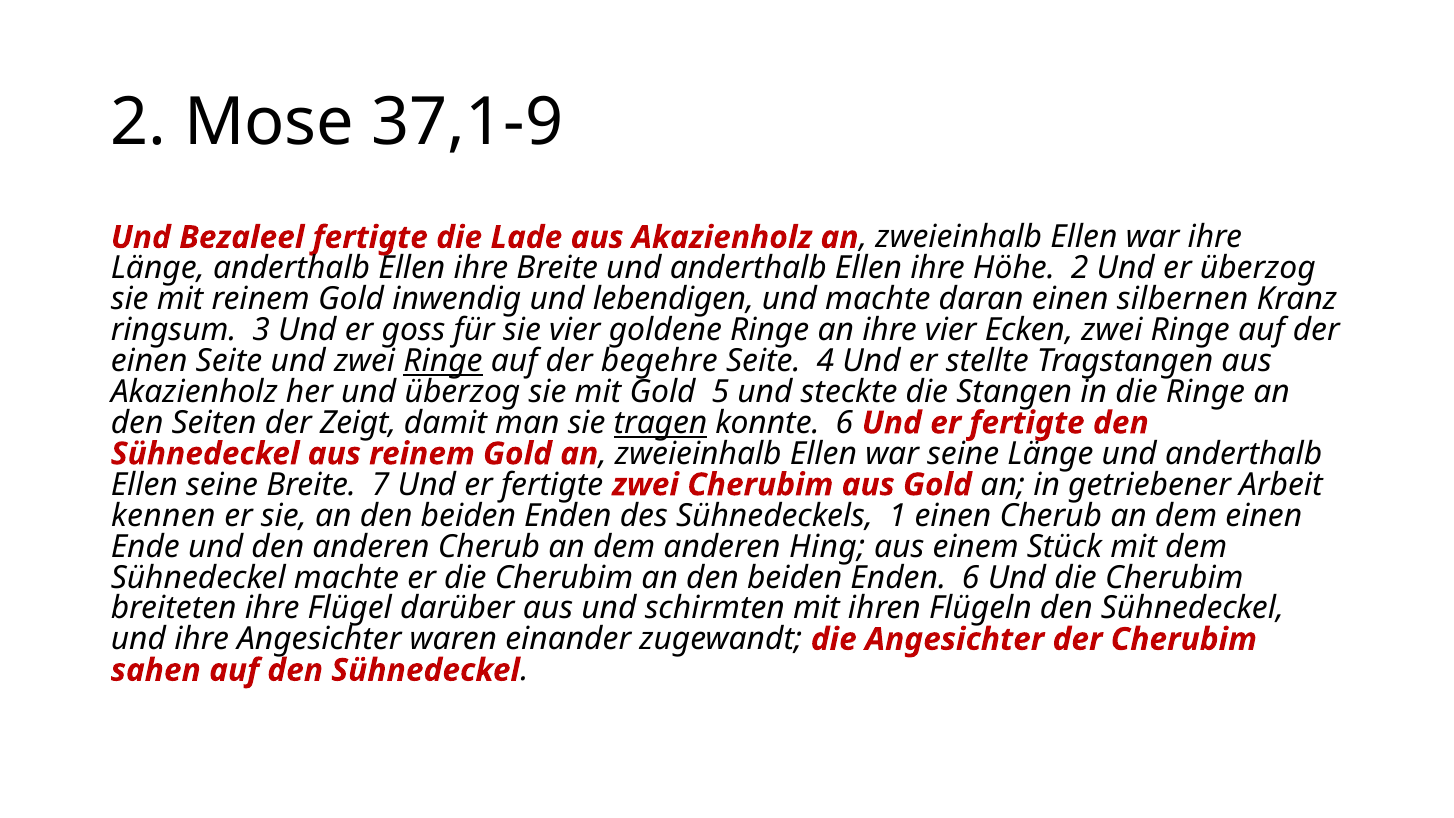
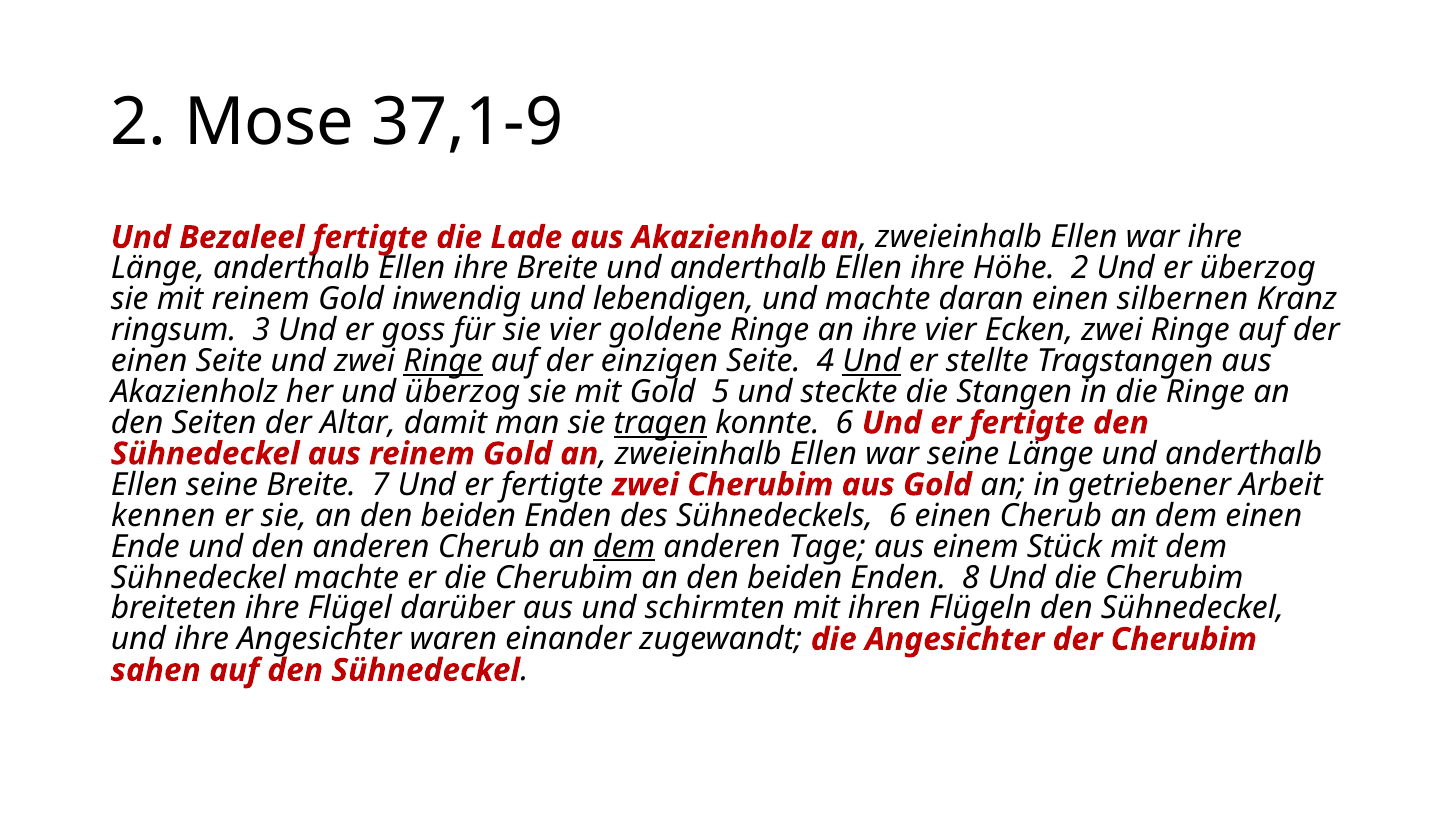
begehre: begehre -> einzigen (659, 361)
Und underline: none -> present (872, 361)
Zeigt: Zeigt -> Altar (358, 423)
Sühnedeckels 1: 1 -> 6 (898, 516)
dem underline: none -> present (624, 547)
Hing: Hing -> Tage (827, 547)
Enden 6: 6 -> 8 (971, 577)
